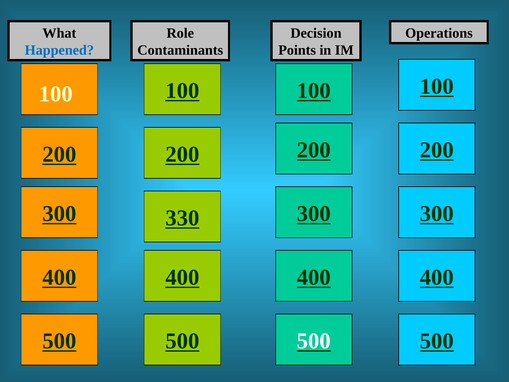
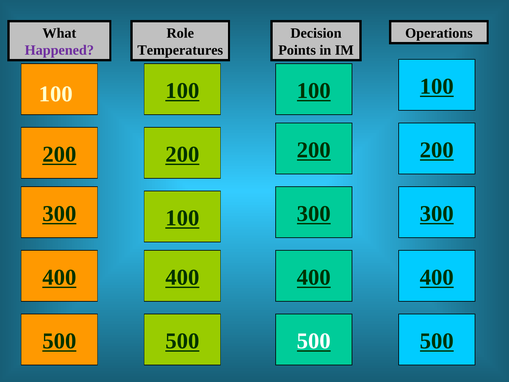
Happened colour: blue -> purple (59, 50)
Contaminants: Contaminants -> Temperatures (180, 50)
300 330: 330 -> 100 (182, 218)
